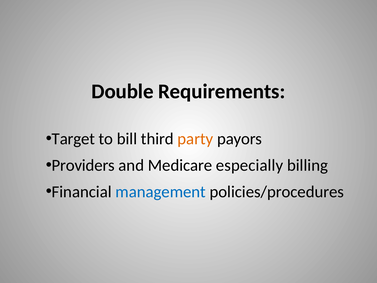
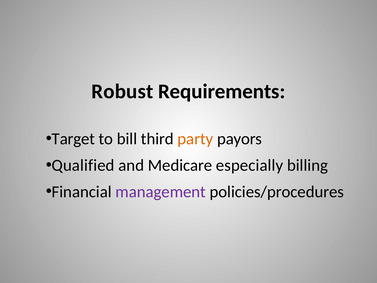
Double: Double -> Robust (122, 91)
Providers: Providers -> Qualified (83, 165)
management colour: blue -> purple (161, 192)
